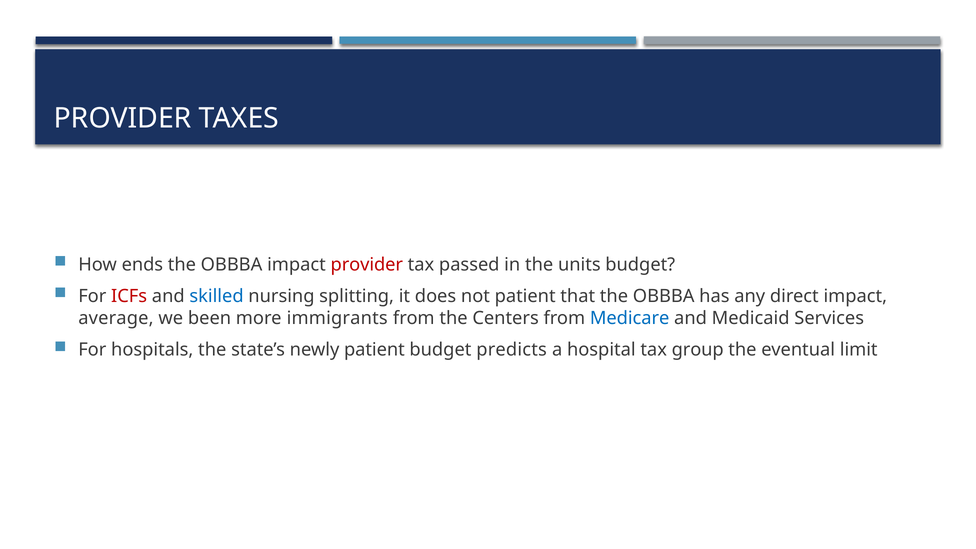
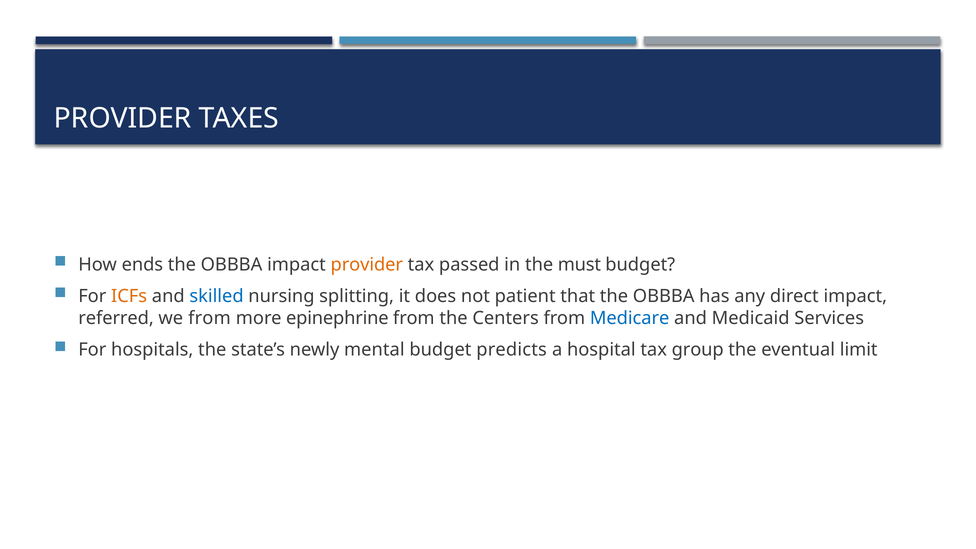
provider colour: red -> orange (367, 264)
units: units -> must (579, 264)
ICFs colour: red -> orange (129, 296)
average: average -> referred (116, 318)
we been: been -> from (209, 318)
immigrants: immigrants -> epinephrine (337, 318)
newly patient: patient -> mental (374, 350)
